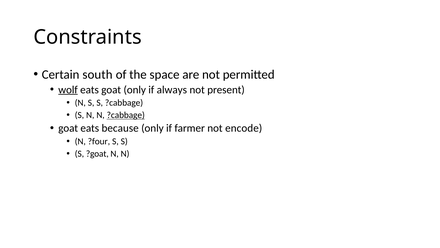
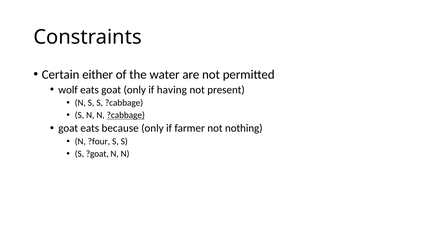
south: south -> either (98, 74)
space: space -> water (165, 74)
wolf underline: present -> none (68, 90)
always: always -> having (172, 90)
encode: encode -> nothing (244, 128)
